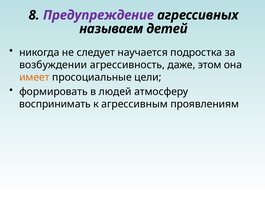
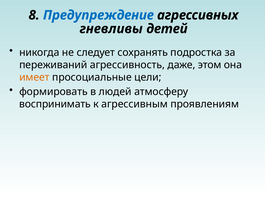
Предупреждение colour: purple -> blue (98, 15)
называем: называем -> гневливы (111, 29)
научается: научается -> сохранять (143, 52)
возбуждении: возбуждении -> переживаний (53, 65)
